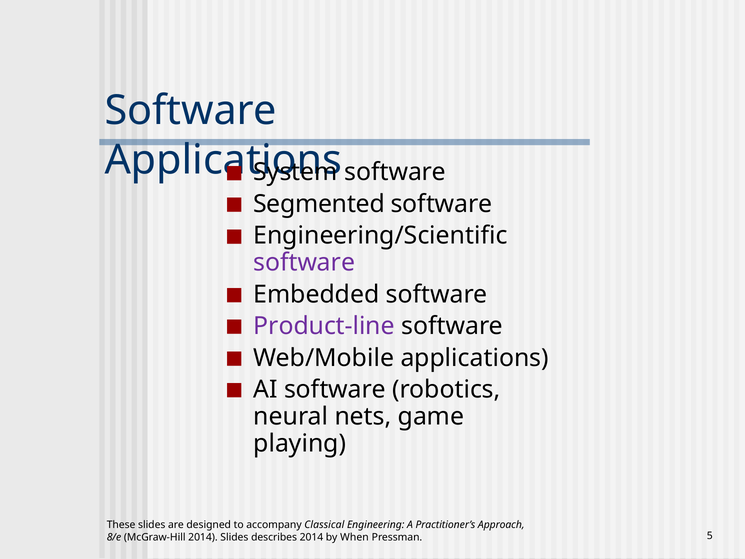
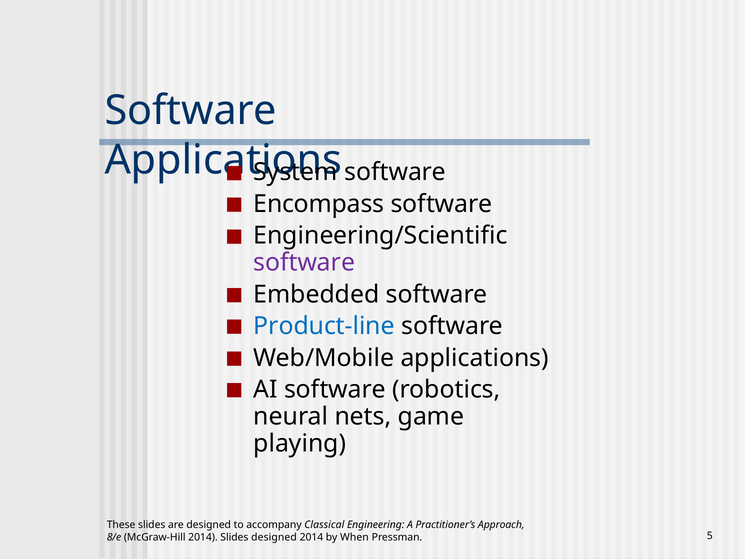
Segmented: Segmented -> Encompass (319, 204)
Product-line colour: purple -> blue (324, 326)
Slides describes: describes -> designed (274, 537)
